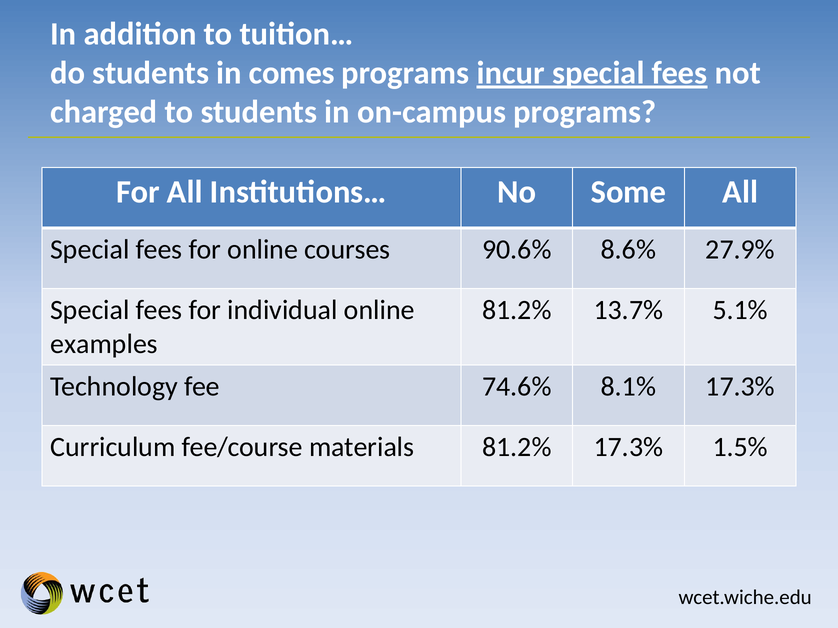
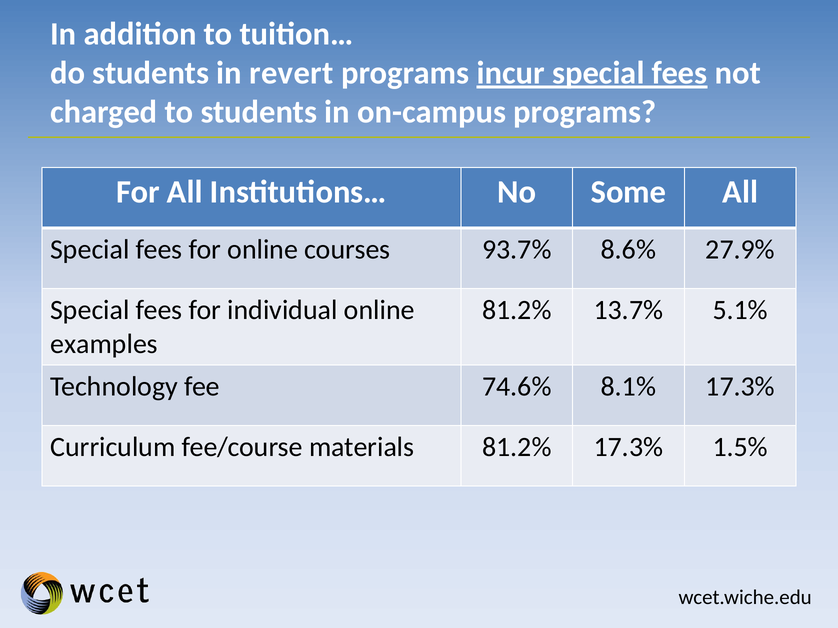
comes: comes -> revert (291, 73)
90.6%: 90.6% -> 93.7% (517, 250)
